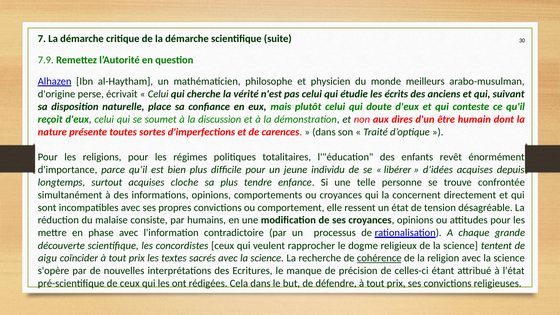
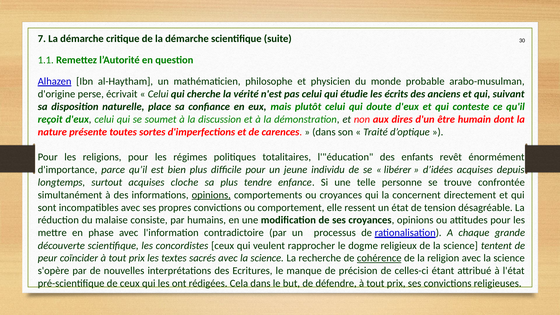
7.9: 7.9 -> 1.1 (46, 60)
meilleurs: meilleurs -> probable (425, 81)
opinions underline: none -> present (211, 195)
aigu: aigu -> peur (48, 258)
